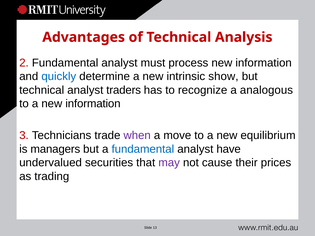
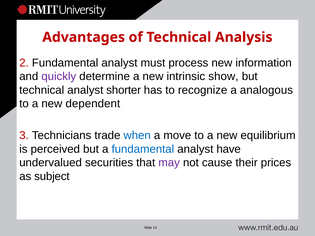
quickly colour: blue -> purple (59, 76)
traders: traders -> shorter (124, 90)
a new information: information -> dependent (93, 104)
when colour: purple -> blue (137, 136)
managers: managers -> perceived (55, 149)
trading: trading -> subject (52, 176)
